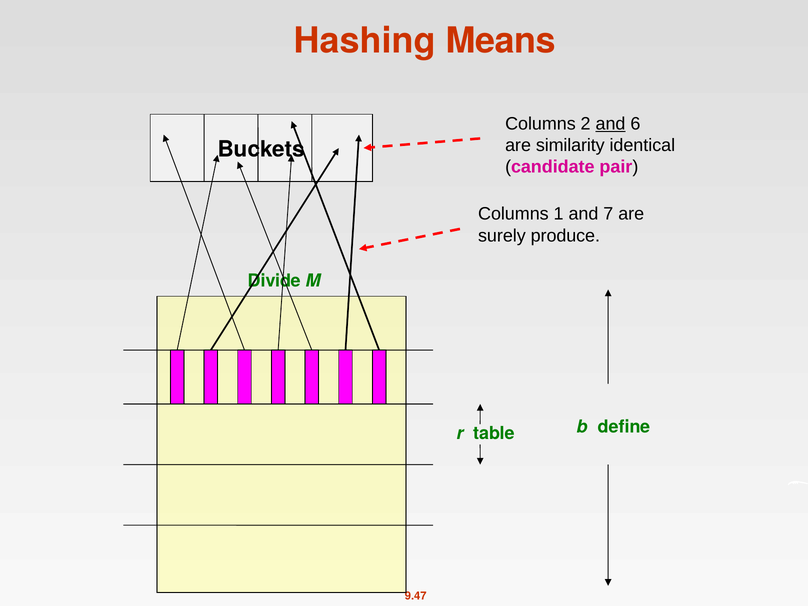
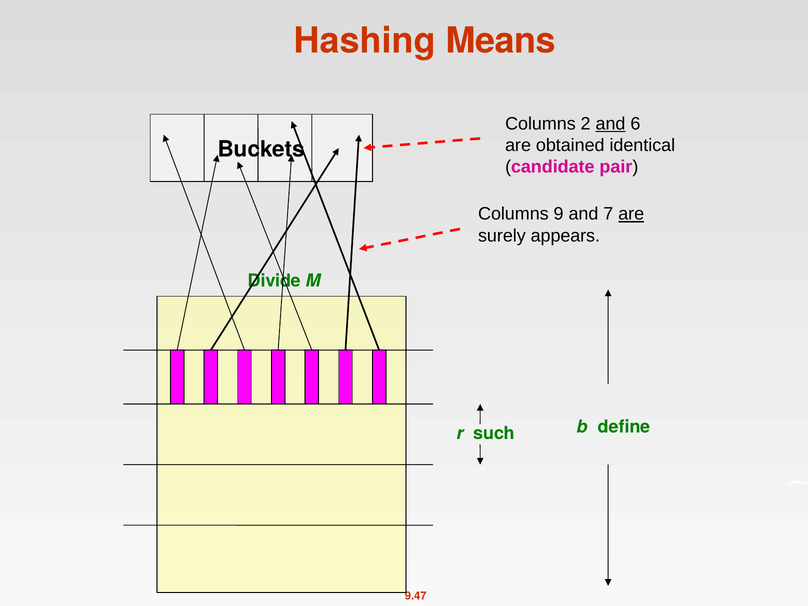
similarity: similarity -> obtained (570, 145)
1: 1 -> 9 (559, 214)
are underline: none -> present (631, 214)
produce: produce -> appears (565, 236)
table: table -> such (494, 433)
